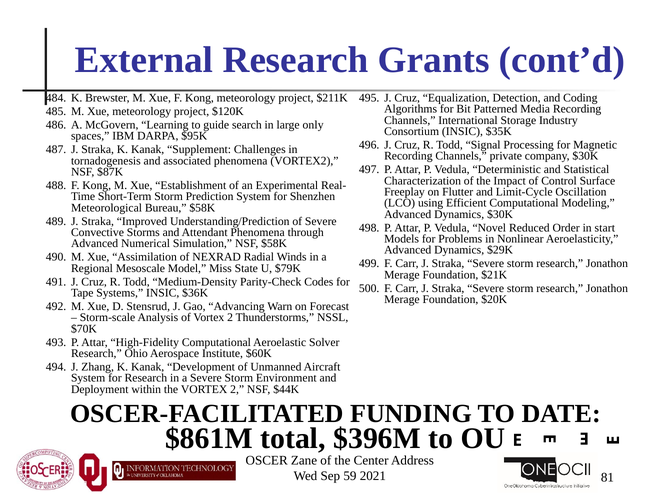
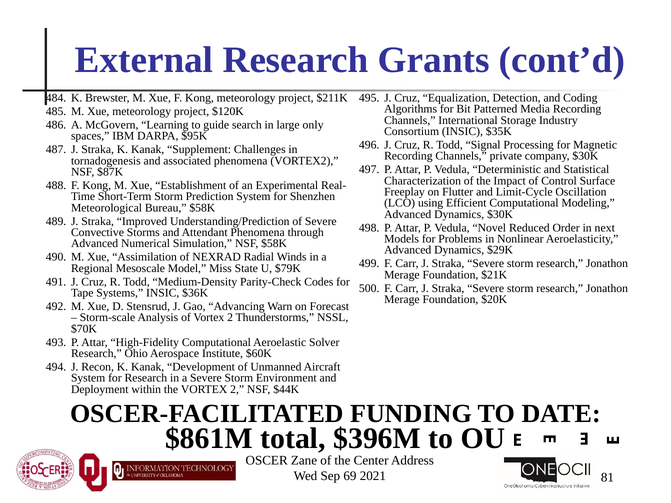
start: start -> next (605, 228)
Zhang: Zhang -> Recon (98, 367)
59: 59 -> 69 (350, 476)
